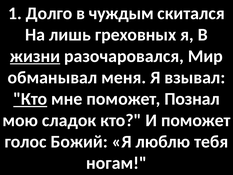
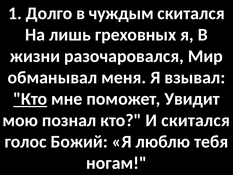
жизни underline: present -> none (35, 56)
Познал: Познал -> Увидит (192, 99)
сладок: сладок -> познал (69, 120)
И поможет: поможет -> скитался (196, 120)
